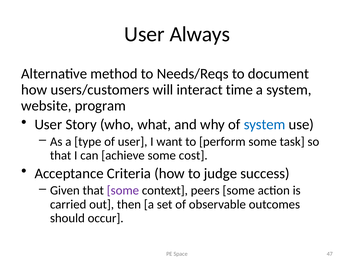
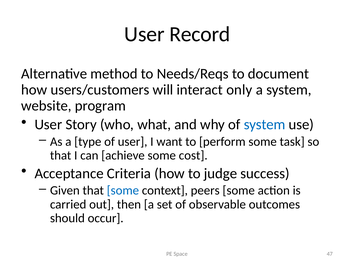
Always: Always -> Record (200, 34)
time: time -> only (239, 90)
some colour: purple -> blue (123, 190)
